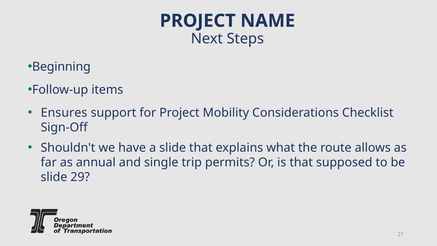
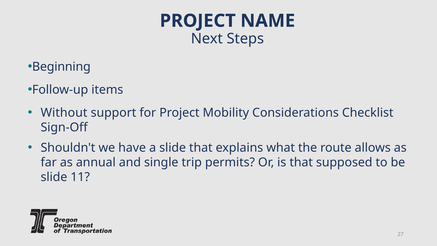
Ensures: Ensures -> Without (64, 113)
29: 29 -> 11 (80, 177)
